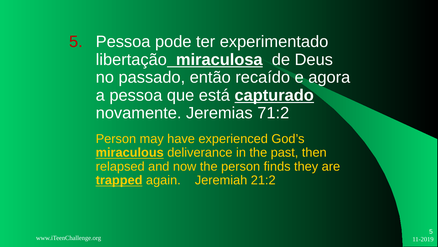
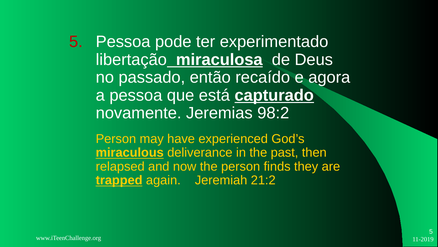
71:2: 71:2 -> 98:2 (273, 113)
